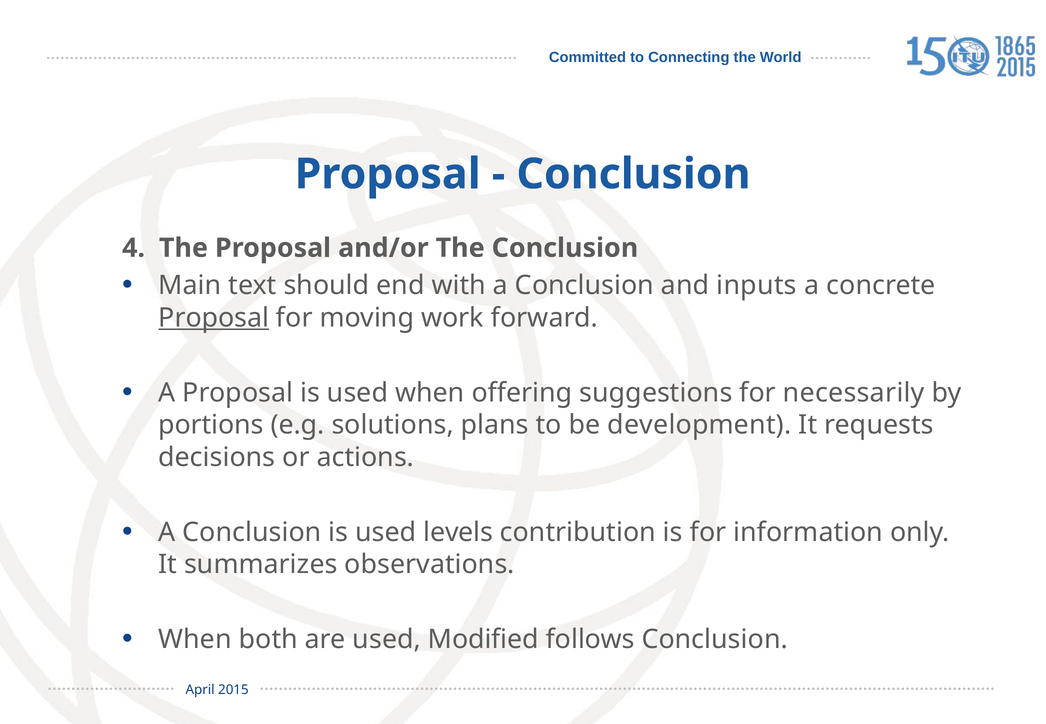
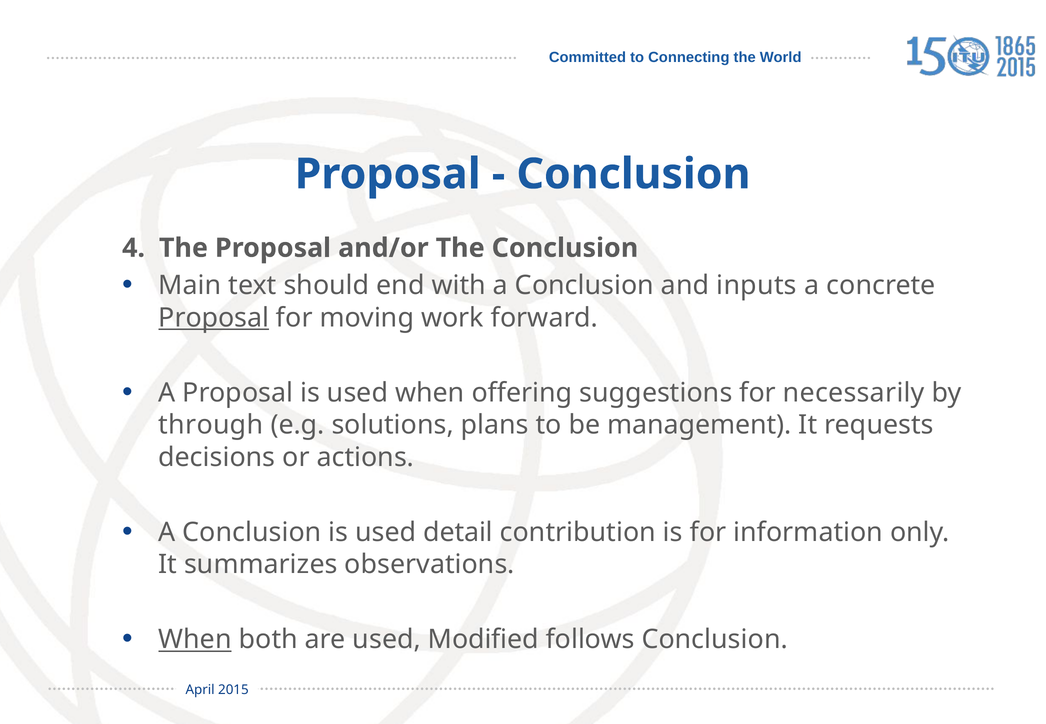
portions: portions -> through (211, 425)
development: development -> management (700, 425)
levels: levels -> detail (458, 532)
When underline: none -> present (195, 640)
